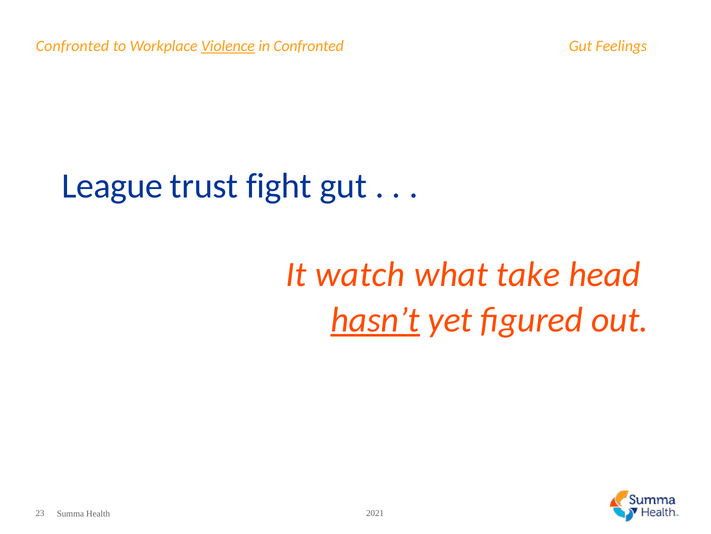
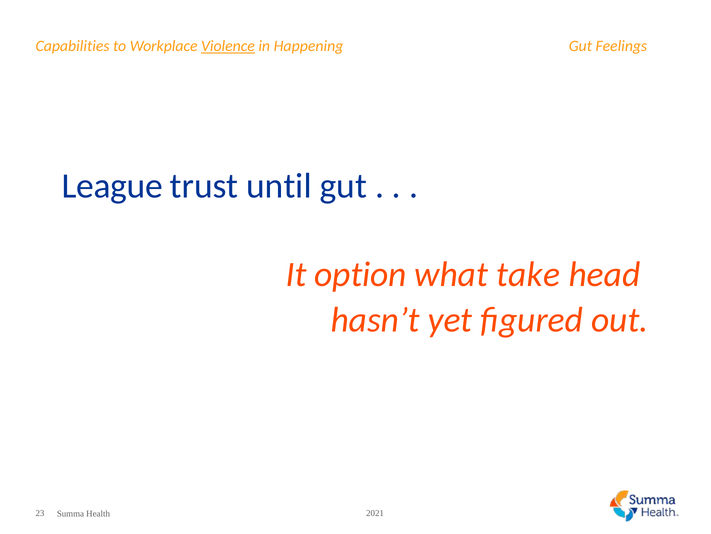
Confronted: Confronted -> Capabilities (73, 46)
in Confronted: Confronted -> Happening (309, 46)
fight: fight -> until (279, 186)
watch: watch -> option (360, 274)
hasn’t underline: present -> none (375, 320)
